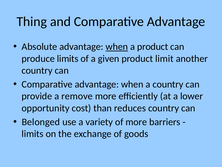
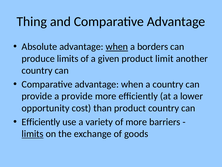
a product: product -> borders (153, 47)
a remove: remove -> provide (77, 96)
than reduces: reduces -> product (130, 108)
Belonged: Belonged -> Efficiently (41, 122)
limits underline: none -> present (33, 133)
